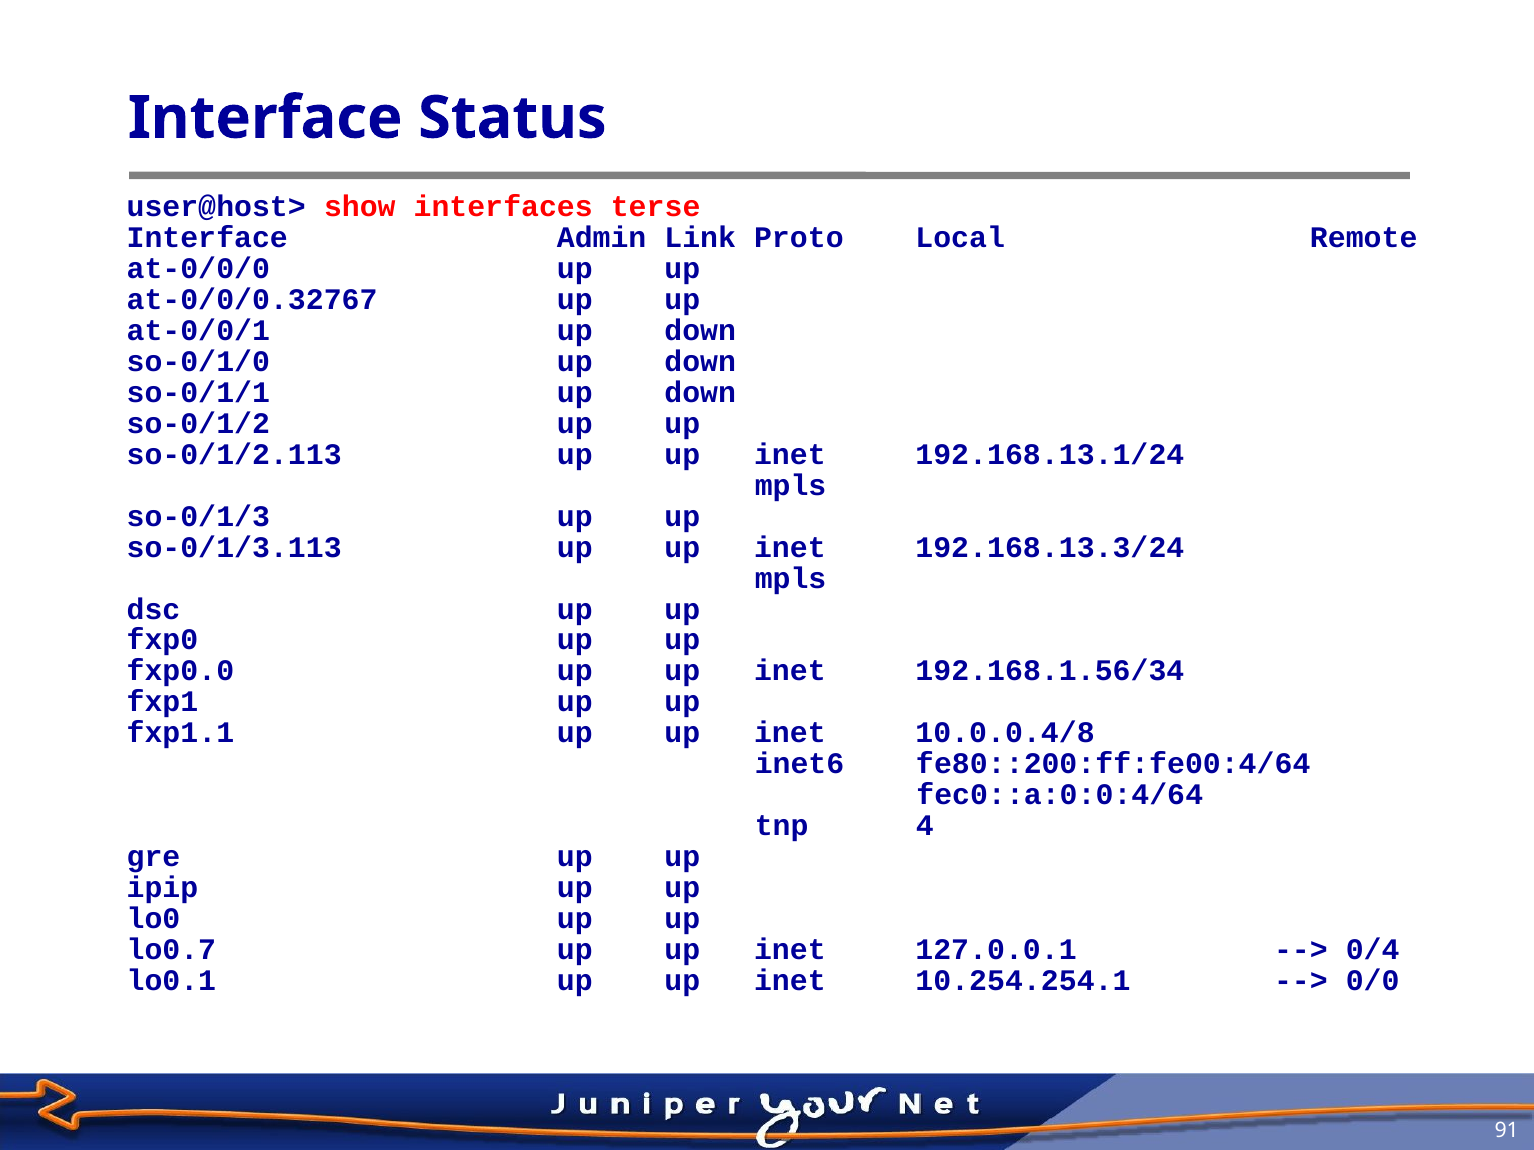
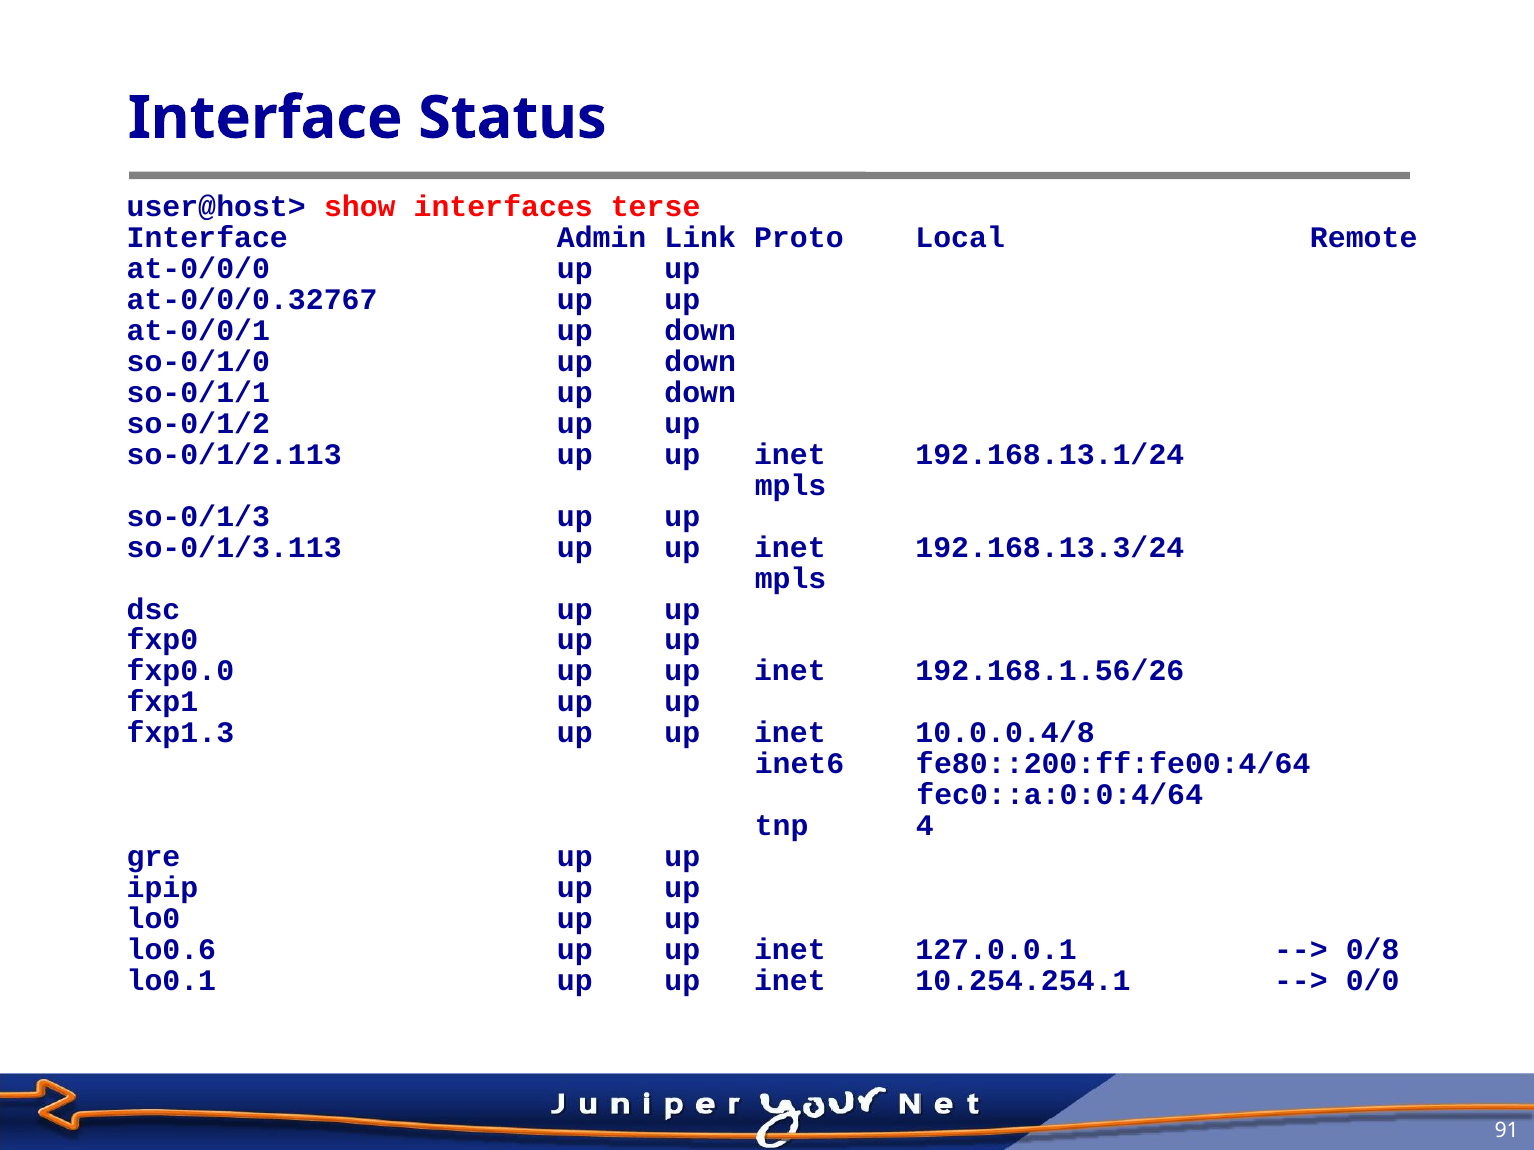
192.168.1.56/34: 192.168.1.56/34 -> 192.168.1.56/26 (1050, 671)
fxp1.1: fxp1.1 -> fxp1.3 (180, 733)
lo0.7: lo0.7 -> lo0.6 (171, 950)
0/4: 0/4 -> 0/8 (1373, 950)
